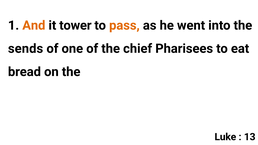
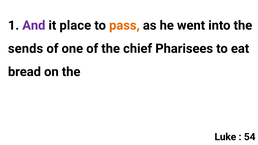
And colour: orange -> purple (34, 25)
tower: tower -> place (75, 25)
13: 13 -> 54 (250, 137)
